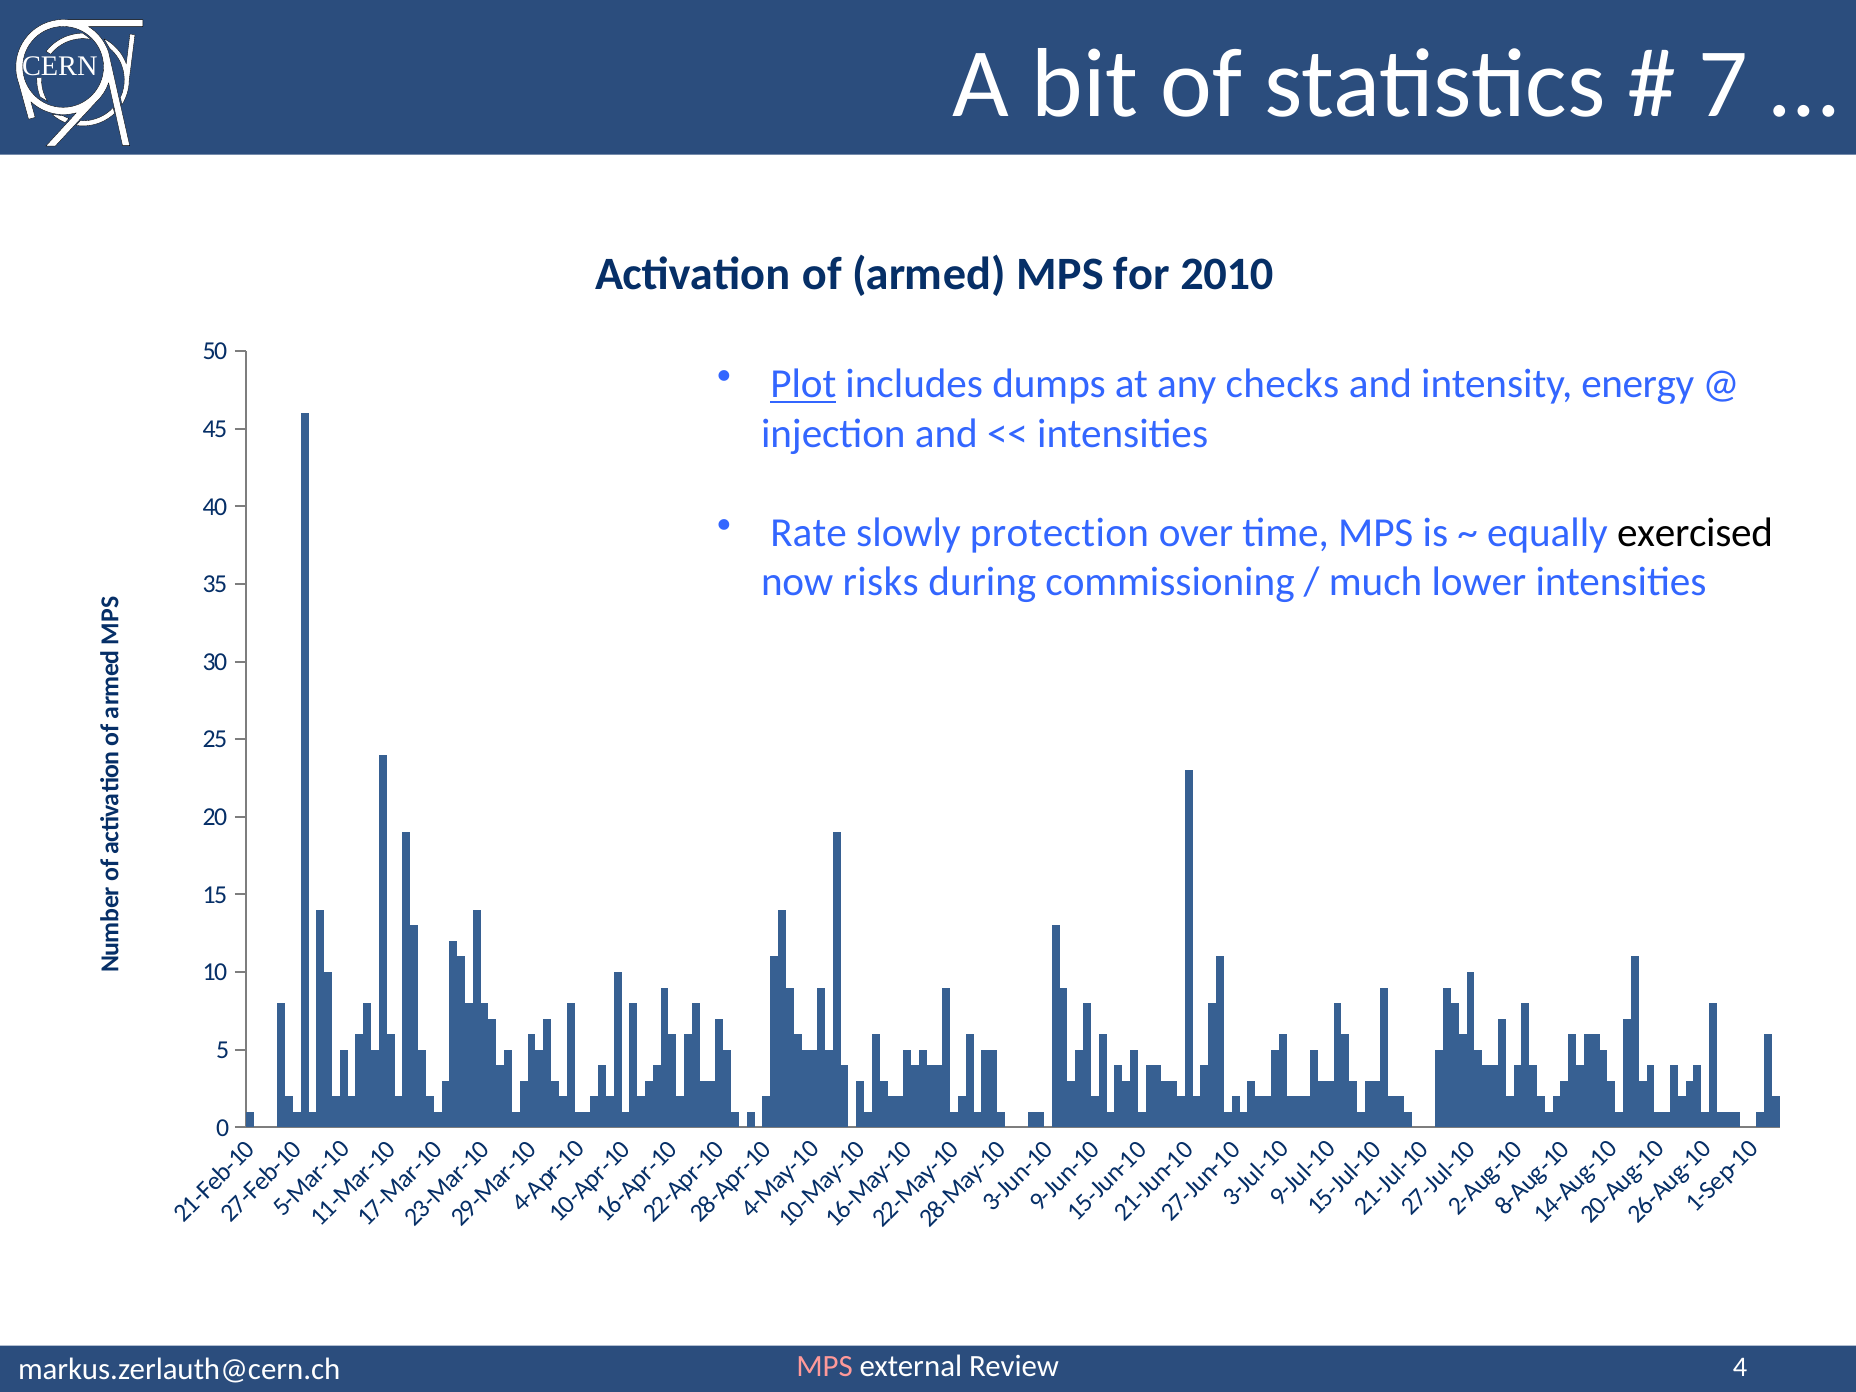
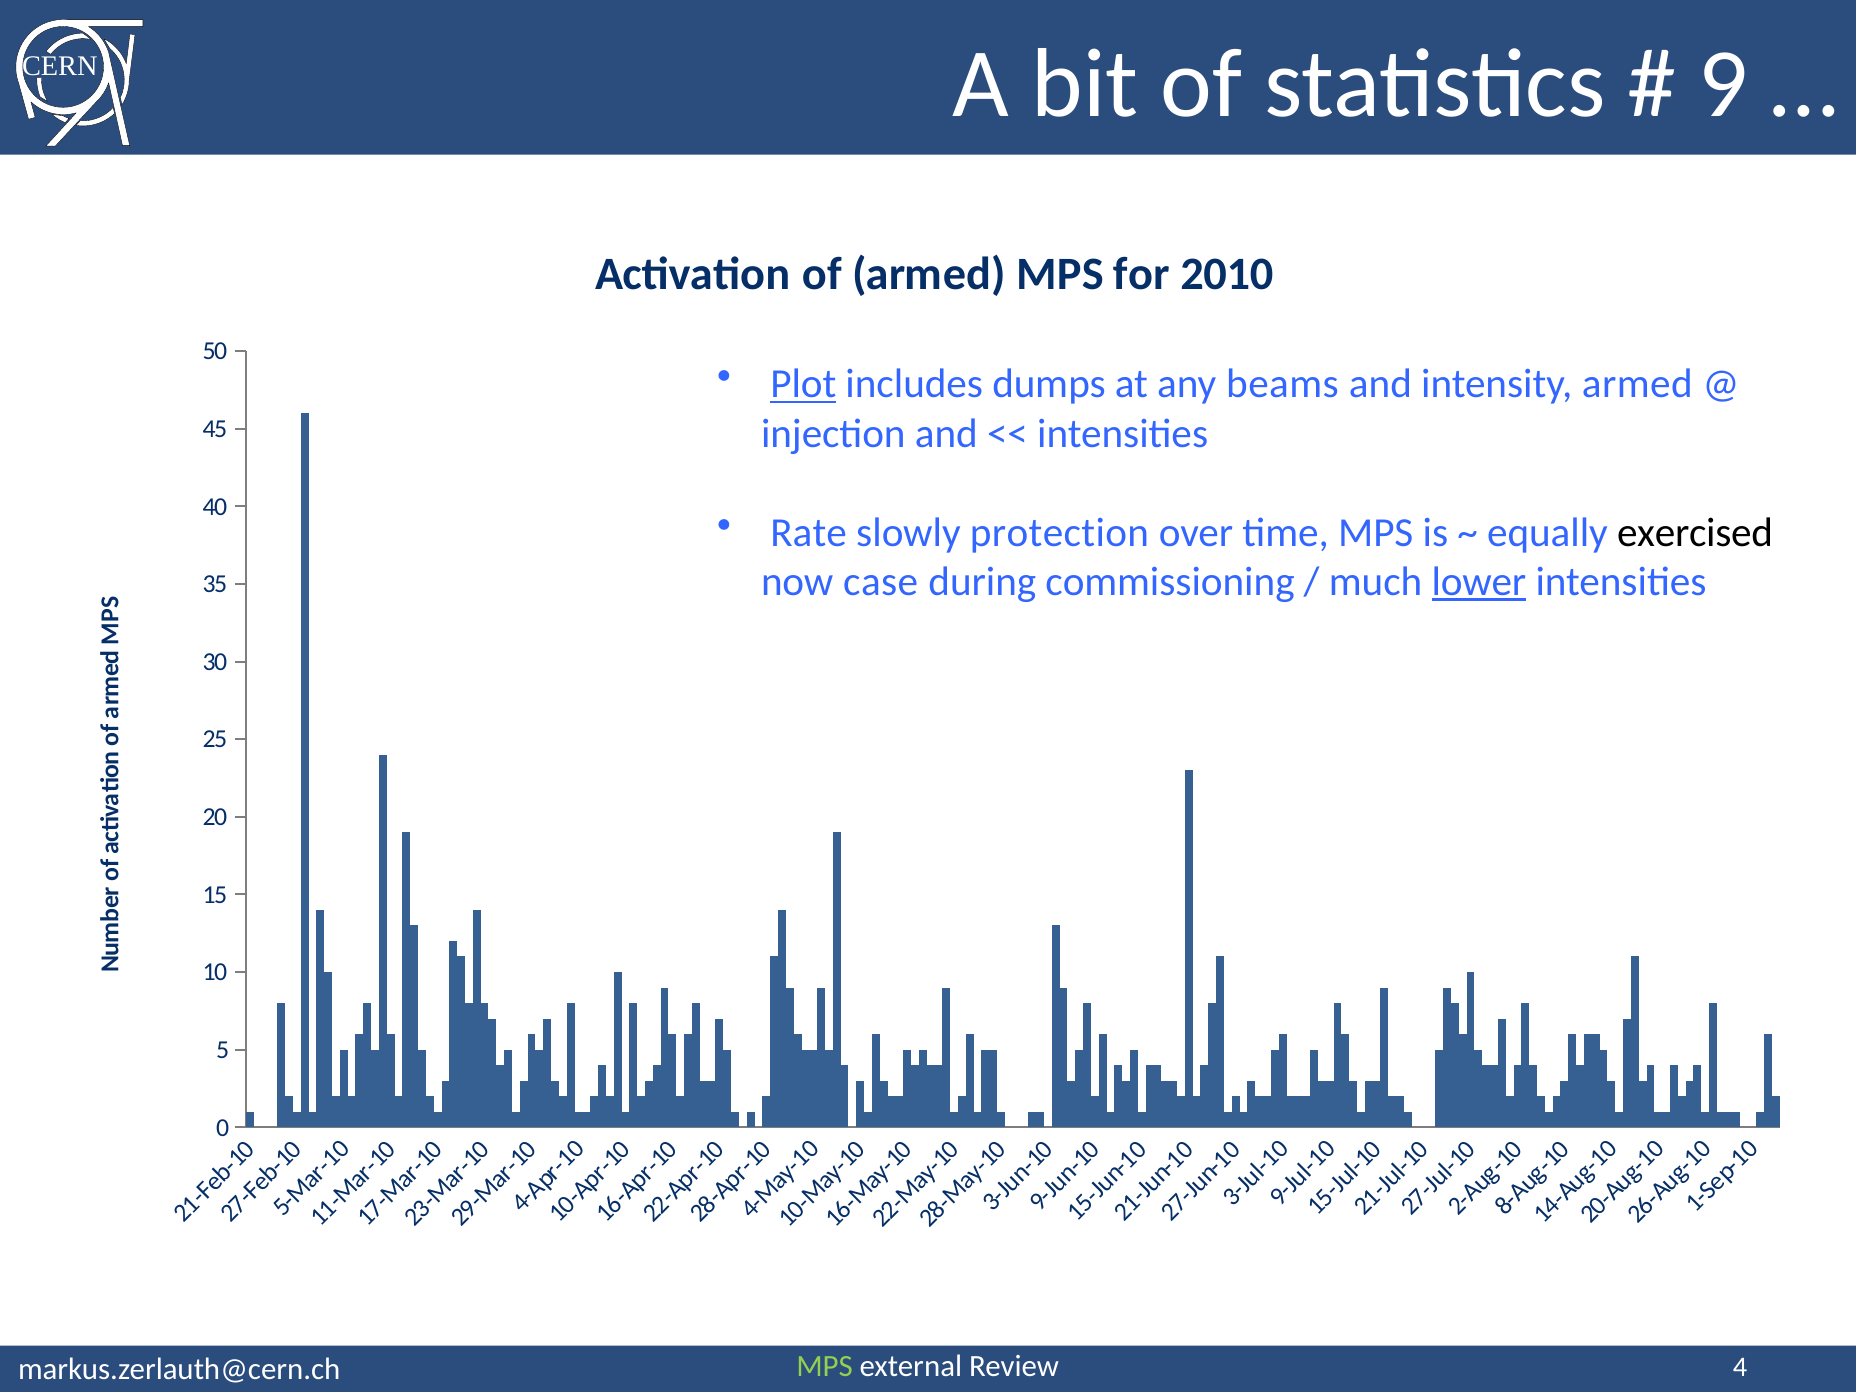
7: 7 -> 9 (1723, 84)
checks: checks -> beams (1282, 384)
intensity energy: energy -> armed (1637, 384)
risks: risks -> case (881, 582)
lower underline: none -> present (1479, 582)
MPS colour: pink -> light green (825, 1366)
